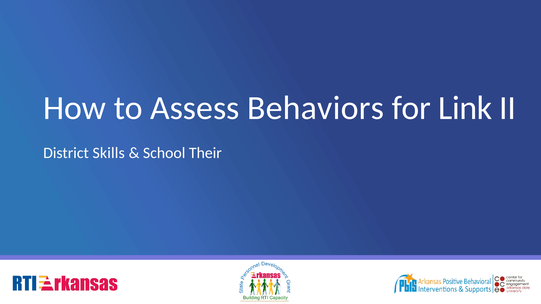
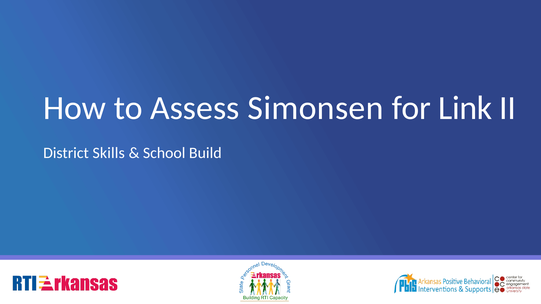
Behaviors: Behaviors -> Simonsen (315, 108)
Their: Their -> Build (205, 153)
